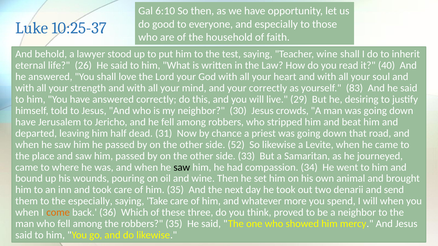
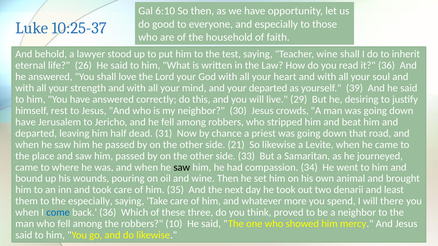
it 40: 40 -> 36 (386, 66)
your correctly: correctly -> departed (268, 88)
83: 83 -> 39 (354, 88)
told: told -> rest (59, 111)
52: 52 -> 21 (236, 145)
send: send -> least (394, 190)
will when: when -> there (392, 201)
come colour: orange -> blue (58, 213)
robbers 35: 35 -> 10 (174, 224)
